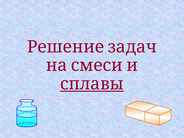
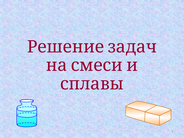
сплавы underline: present -> none (92, 84)
